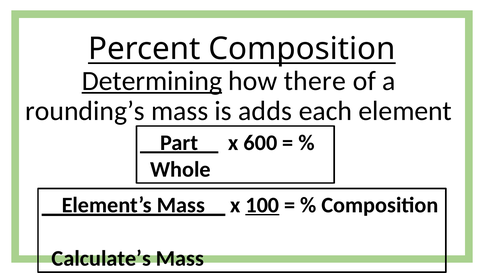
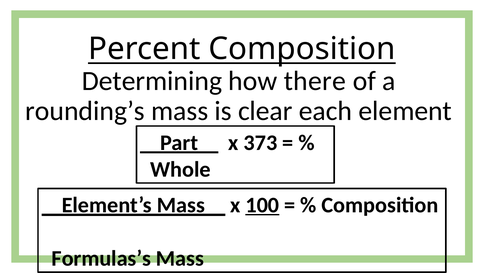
Determining underline: present -> none (152, 81)
adds: adds -> clear (265, 111)
600: 600 -> 373 (260, 143)
Calculate’s: Calculate’s -> Formulas’s (101, 258)
